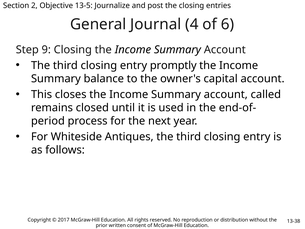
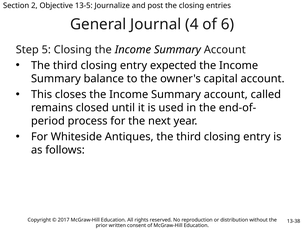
9: 9 -> 5 (46, 50)
promptly: promptly -> expected (173, 65)
